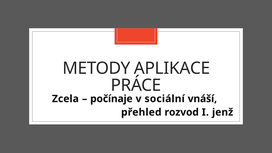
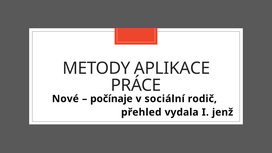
Zcela: Zcela -> Nové (65, 99)
vnáší: vnáší -> rodič (202, 99)
rozvod: rozvod -> vydala (182, 112)
